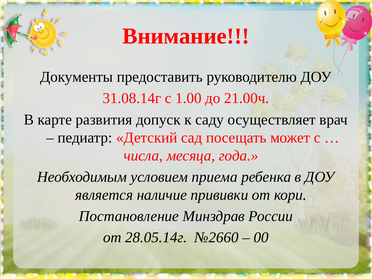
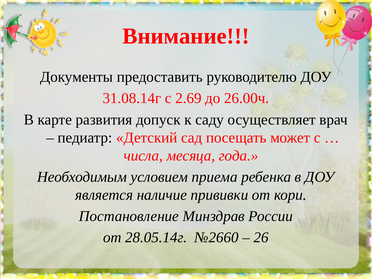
1.00: 1.00 -> 2.69 (188, 98)
21.00ч: 21.00ч -> 26.00ч (247, 98)
00: 00 -> 26 (261, 237)
